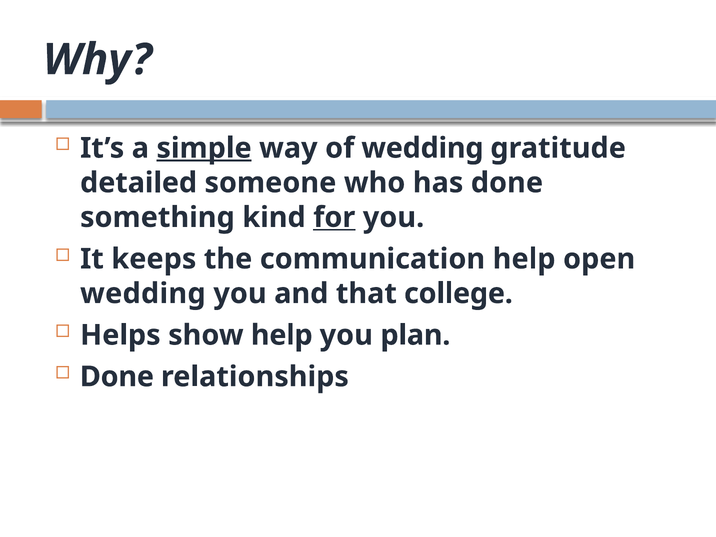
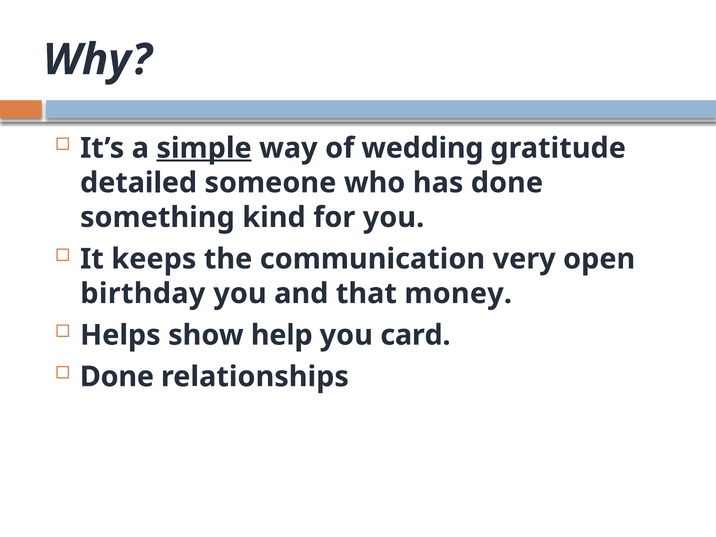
for underline: present -> none (334, 217)
communication help: help -> very (524, 259)
wedding: wedding -> birthday (143, 294)
college: college -> money (458, 294)
plan: plan -> card (415, 335)
